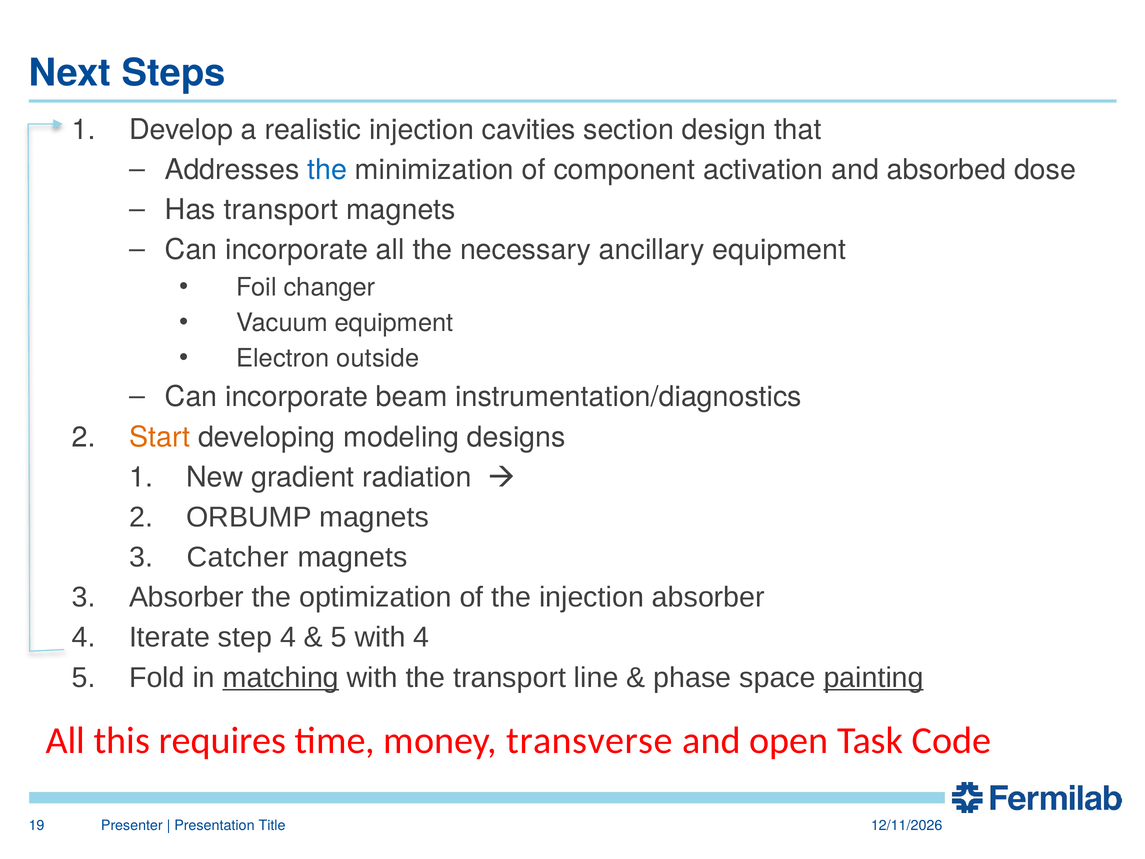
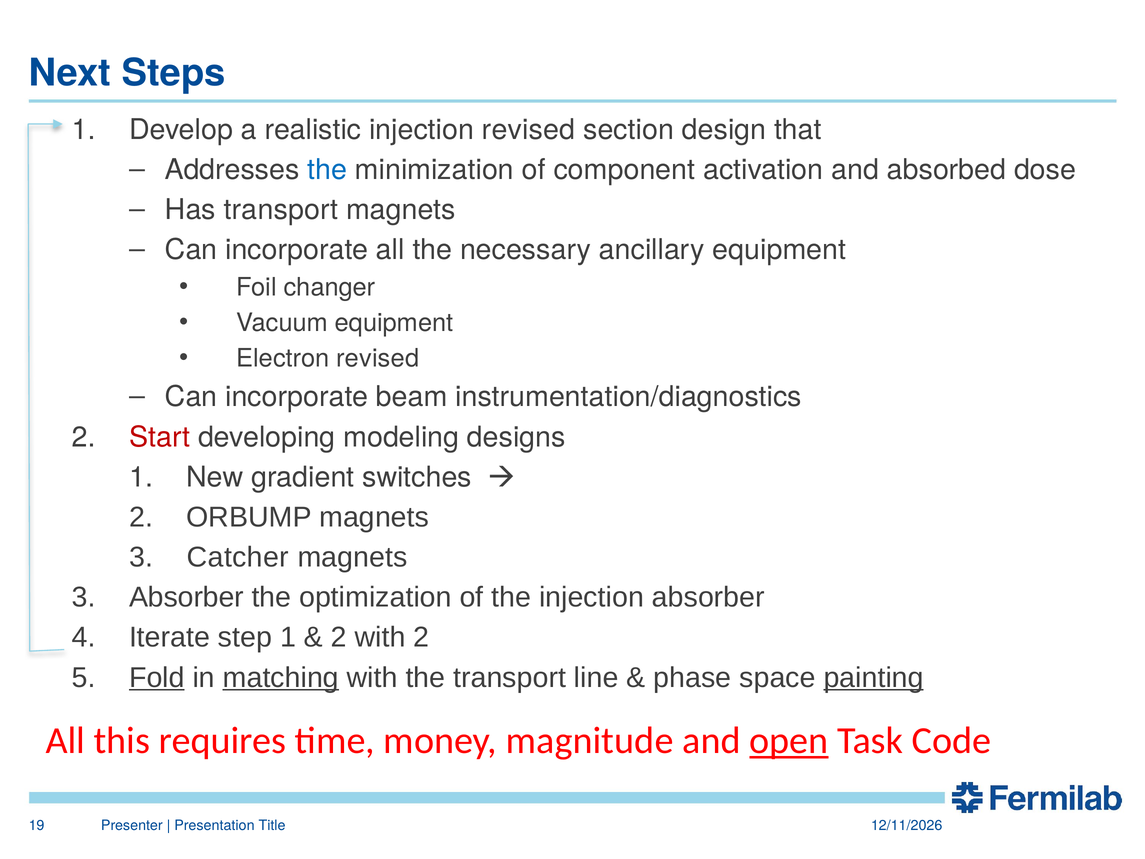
injection cavities: cavities -> revised (529, 130)
Electron outside: outside -> revised (378, 358)
Start colour: orange -> red (160, 437)
radiation: radiation -> switches (417, 477)
step 4: 4 -> 1 (288, 637)
5: 5 -> 2 (339, 637)
with 4: 4 -> 2 (421, 637)
Fold underline: none -> present (157, 677)
transverse: transverse -> magnitude (590, 741)
open underline: none -> present (789, 741)
